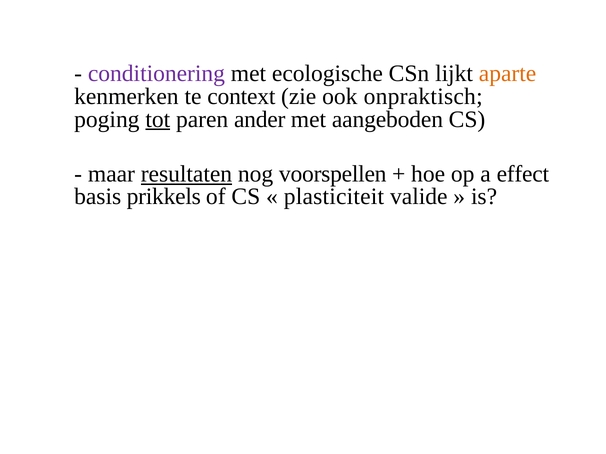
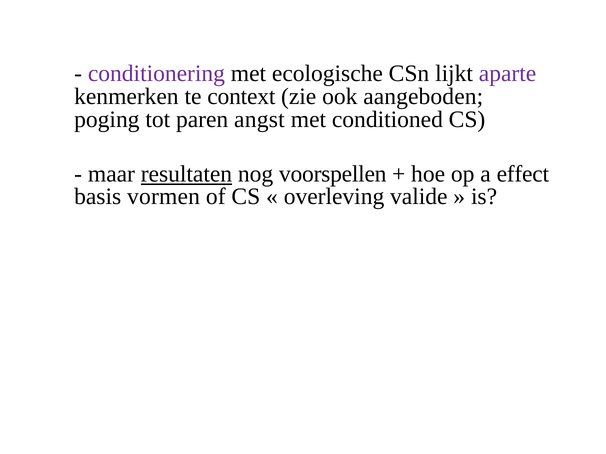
aparte colour: orange -> purple (508, 74)
onpraktisch: onpraktisch -> aangeboden (423, 97)
tot underline: present -> none (158, 119)
ander: ander -> angst (259, 119)
aangeboden: aangeboden -> conditioned (387, 119)
prikkels: prikkels -> vormen (164, 197)
plasticiteit: plasticiteit -> overleving (334, 197)
